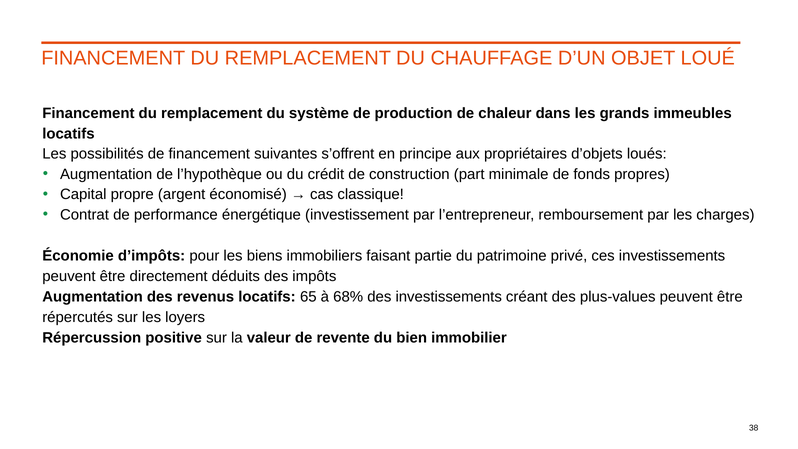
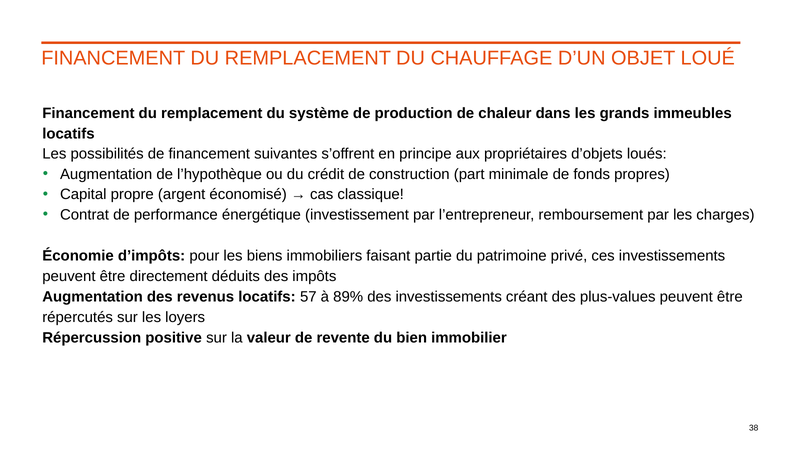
65: 65 -> 57 (308, 297)
68%: 68% -> 89% (348, 297)
